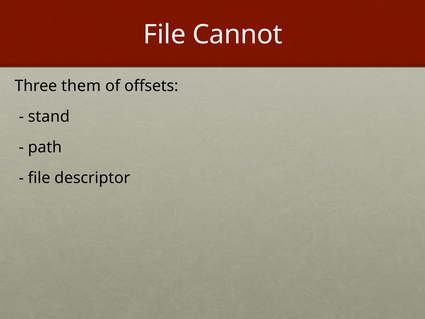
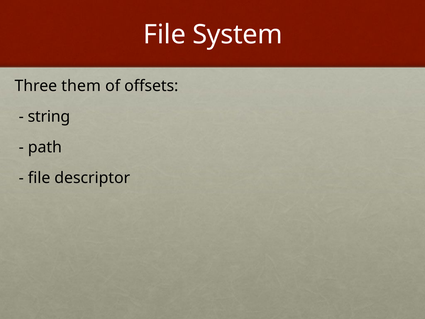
Cannot: Cannot -> System (237, 35)
stand: stand -> string (49, 116)
